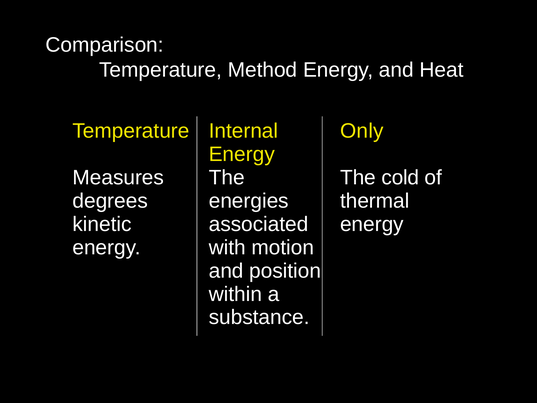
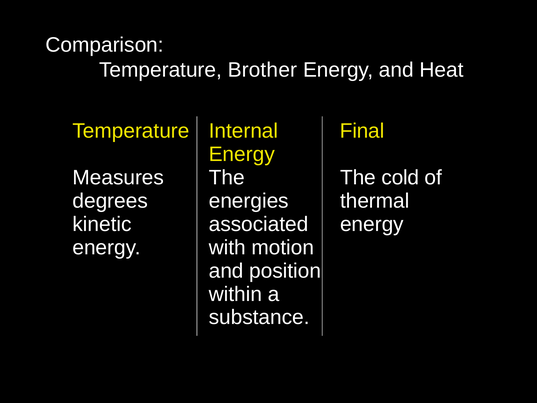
Method: Method -> Brother (262, 70)
Only: Only -> Final (362, 131)
